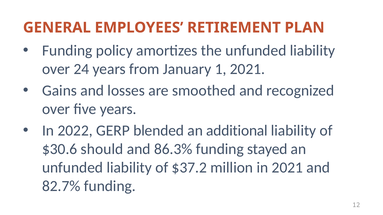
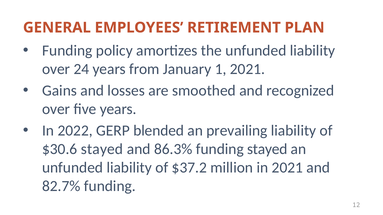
additional: additional -> prevailing (237, 131)
$30.6 should: should -> stayed (102, 149)
